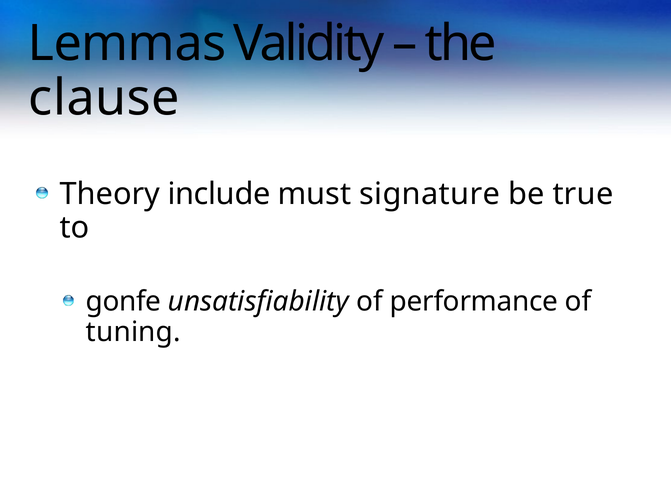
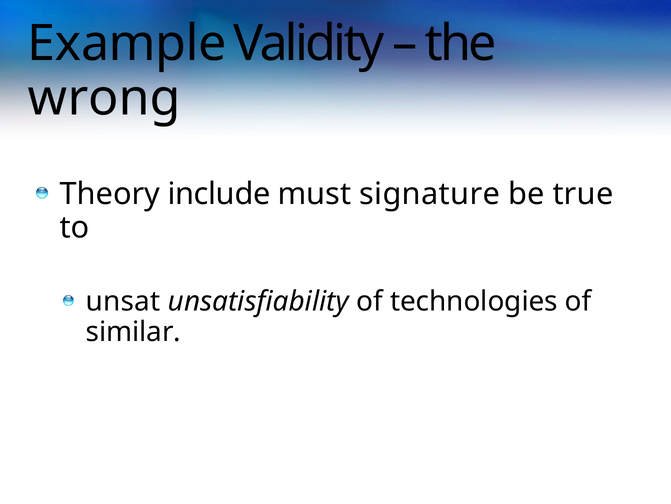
Lemmas: Lemmas -> Example (127, 44)
clause: clause -> wrong (104, 98)
gonfe: gonfe -> unsat (123, 301)
performance: performance -> technologies (474, 301)
tuning: tuning -> similar (133, 331)
